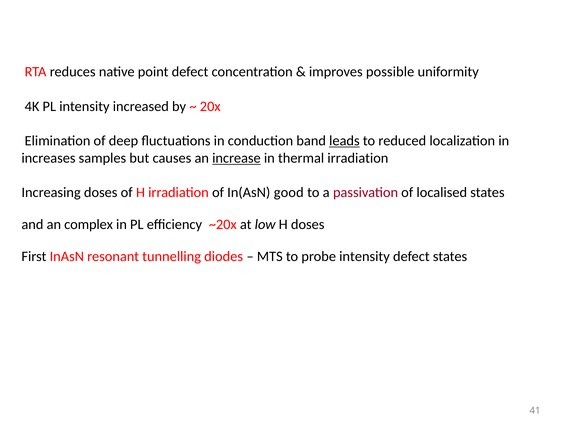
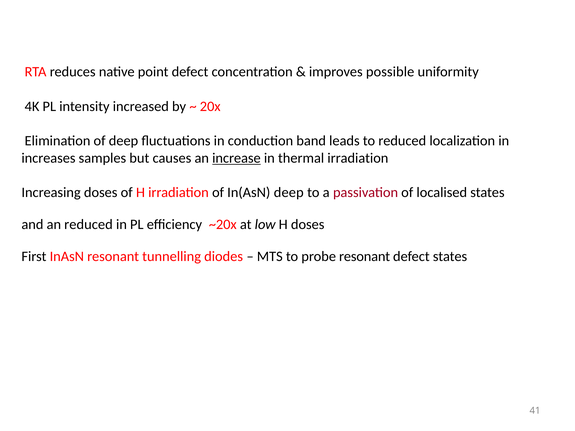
leads underline: present -> none (344, 141)
In(AsN good: good -> deep (289, 193)
an complex: complex -> reduced (88, 225)
probe intensity: intensity -> resonant (365, 257)
